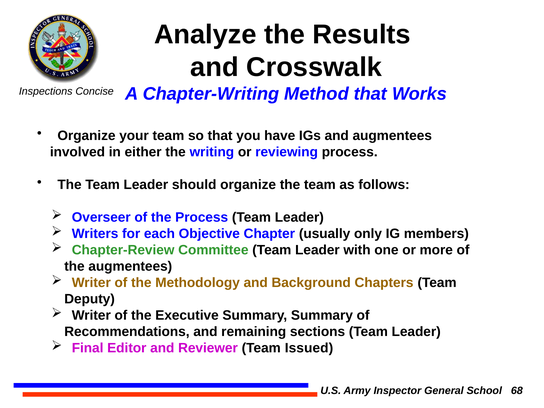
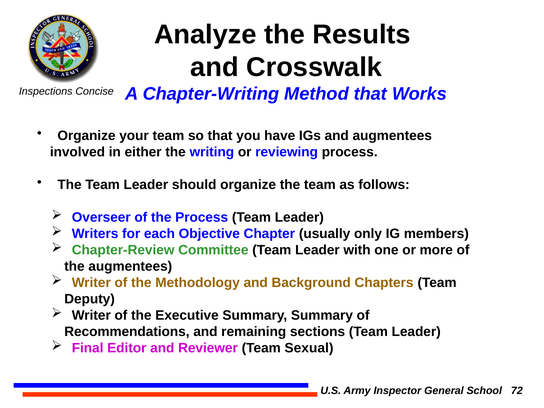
Issued: Issued -> Sexual (309, 348)
68: 68 -> 72 (517, 391)
